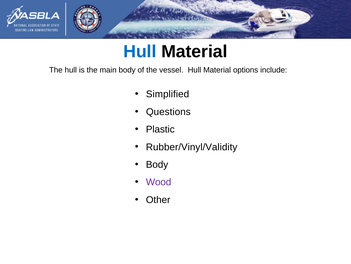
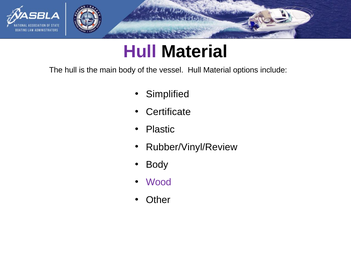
Hull colour: blue -> purple (140, 52)
Questions: Questions -> Certificate (168, 112)
Rubber/Vinyl/Validity: Rubber/Vinyl/Validity -> Rubber/Vinyl/Review (192, 147)
